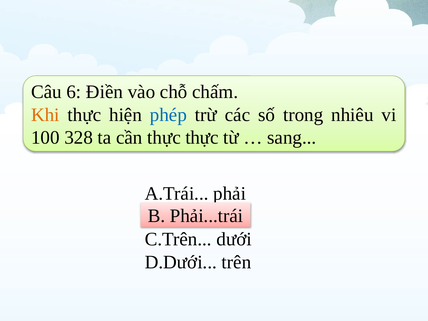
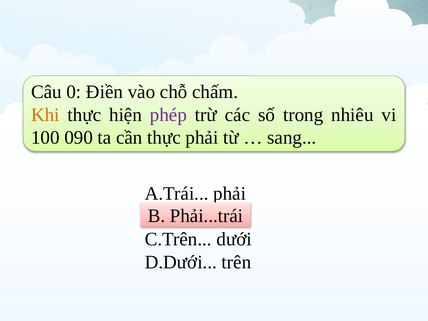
6: 6 -> 0 (74, 92)
phép colour: blue -> purple (168, 115)
328: 328 -> 090 (79, 138)
thực thực: thực -> phải (202, 138)
